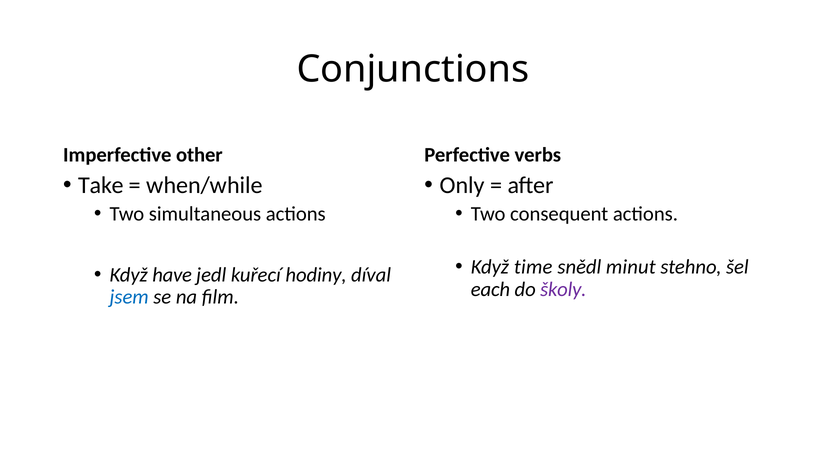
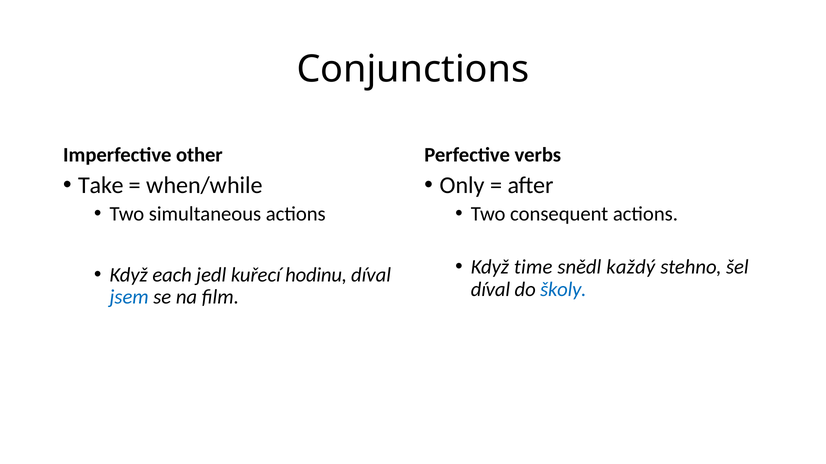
minut: minut -> každý (631, 267)
have: have -> each (172, 275)
hodiny: hodiny -> hodinu (316, 275)
each: each -> díval (490, 290)
školy colour: purple -> blue (563, 290)
